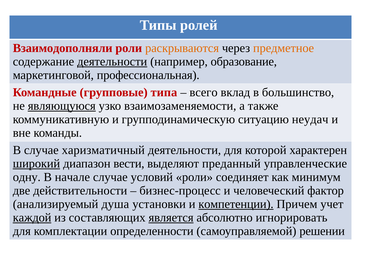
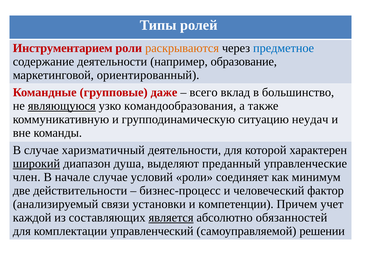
Взаимодополняли: Взаимодополняли -> Инструментарием (63, 48)
предметное colour: orange -> blue (284, 48)
деятельности underline: present -> none (112, 62)
профессиональная: профессиональная -> ориентированный (148, 75)
типа: типа -> даже (164, 92)
взаимозаменяемости: взаимозаменяемости -> командообразования (180, 106)
вести: вести -> душа (129, 164)
одну: одну -> член (27, 177)
душа: душа -> связи (115, 204)
компетенции underline: present -> none (236, 204)
каждой underline: present -> none (32, 218)
игнорировать: игнорировать -> обязанностей (292, 218)
определенности: определенности -> управленческий (152, 231)
